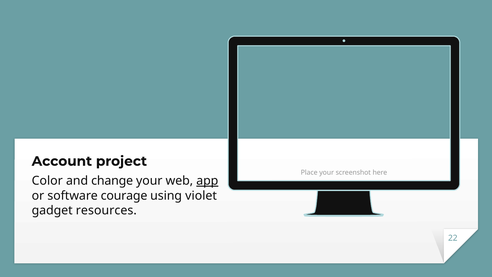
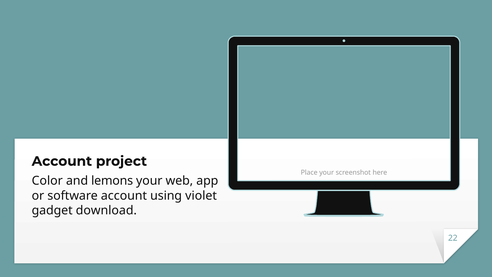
change: change -> lemons (112, 181)
app underline: present -> none (207, 181)
software courage: courage -> account (124, 195)
resources: resources -> download (106, 210)
